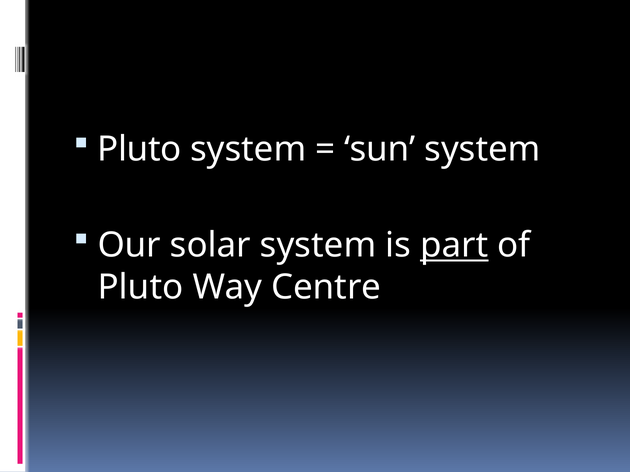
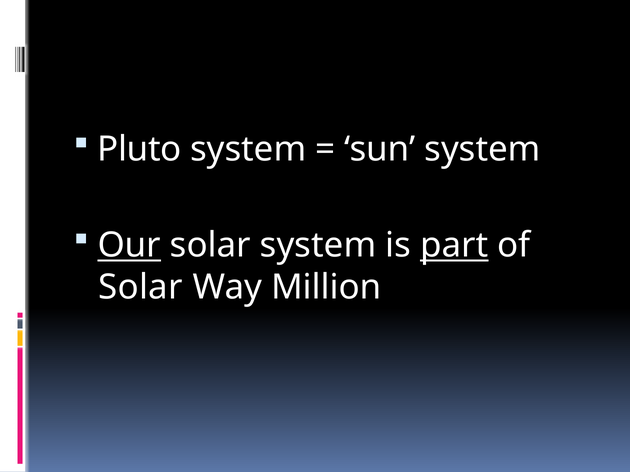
Our underline: none -> present (129, 246)
Pluto: Pluto -> Solar (140, 288)
Centre: Centre -> Million (326, 288)
